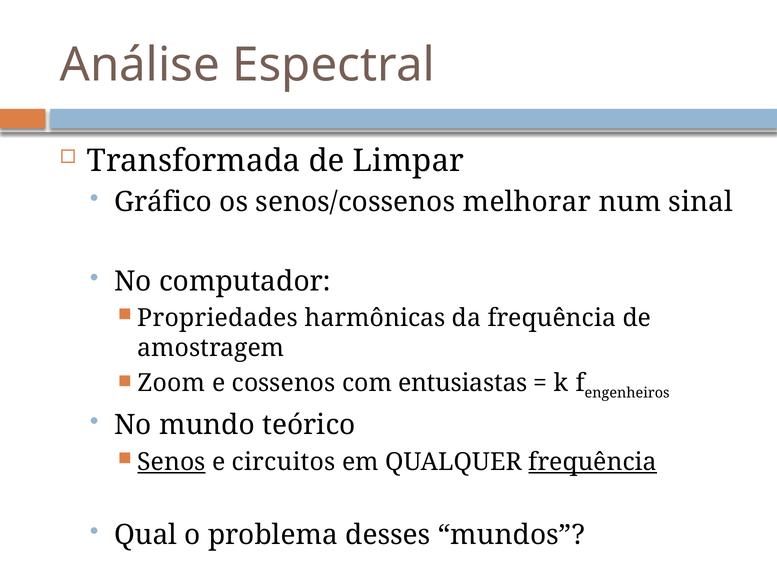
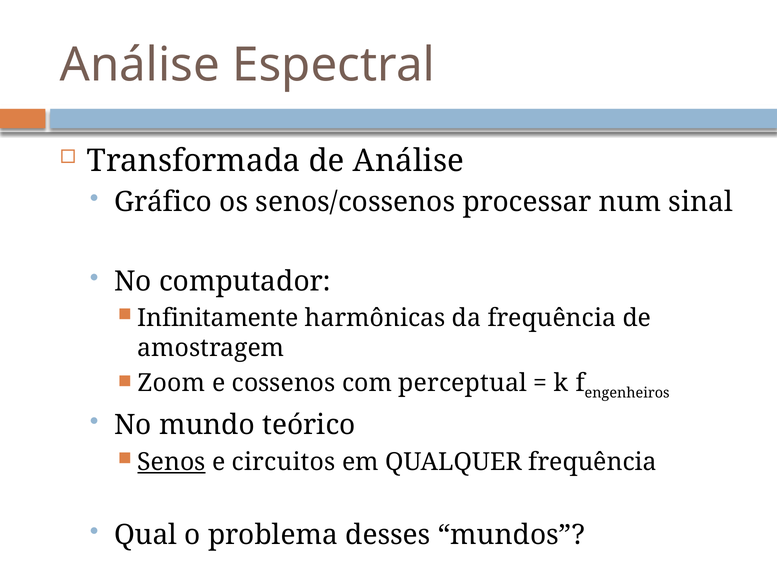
de Limpar: Limpar -> Análise (408, 161)
melhorar: melhorar -> processar (527, 202)
Propriedades: Propriedades -> Infinitamente (218, 318)
entusiastas: entusiastas -> perceptual (463, 383)
frequência underline: present -> none (593, 462)
